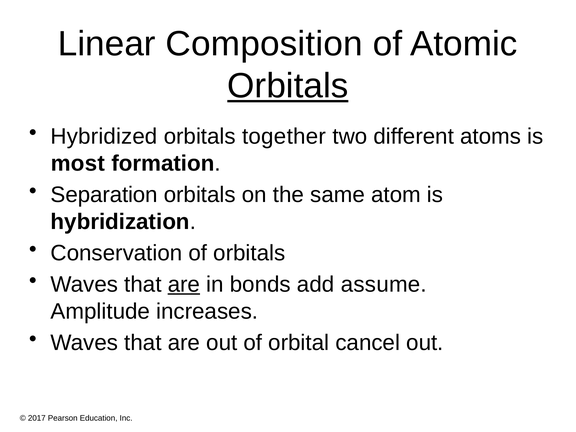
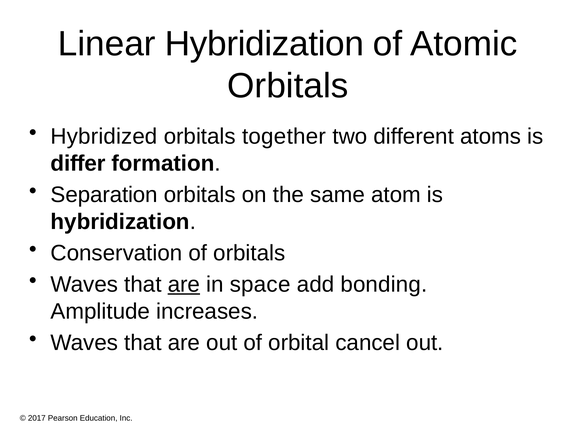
Linear Composition: Composition -> Hybridization (264, 44)
Orbitals underline: present -> none (288, 86)
most: most -> differ (78, 163)
bonds: bonds -> space (260, 284)
assume: assume -> bonding (384, 284)
